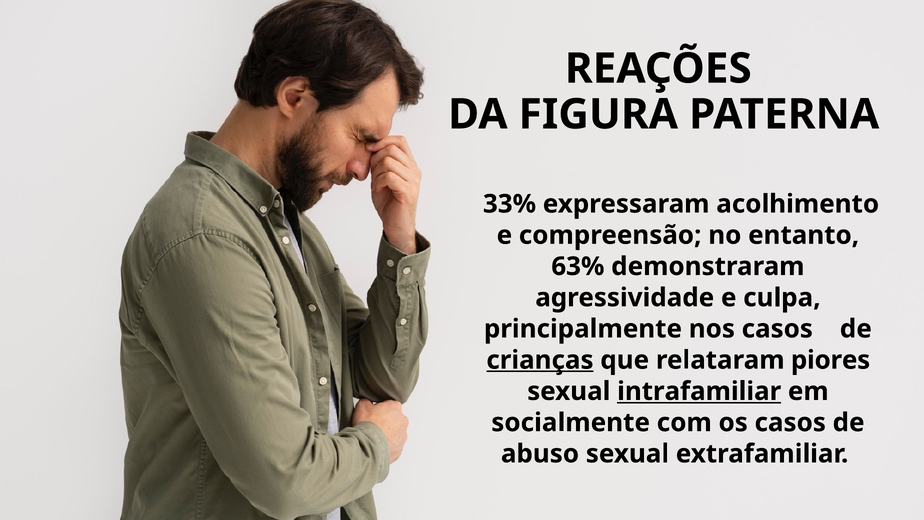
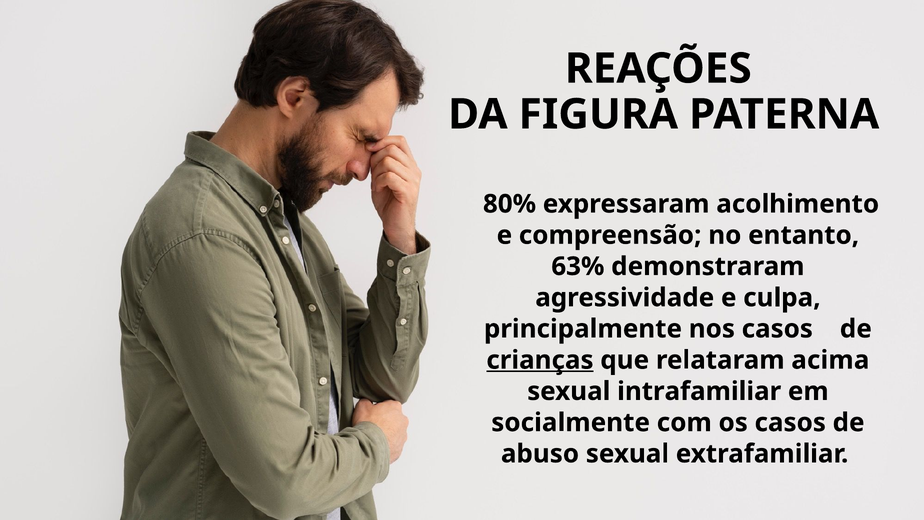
33%: 33% -> 80% (510, 204)
piores: piores -> acima (830, 360)
intrafamiliar underline: present -> none (699, 391)
